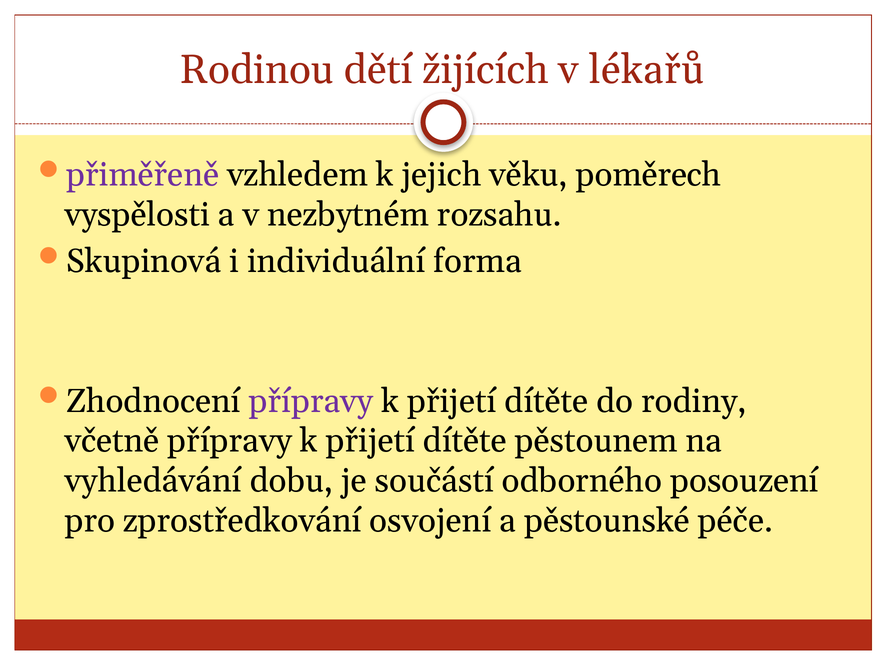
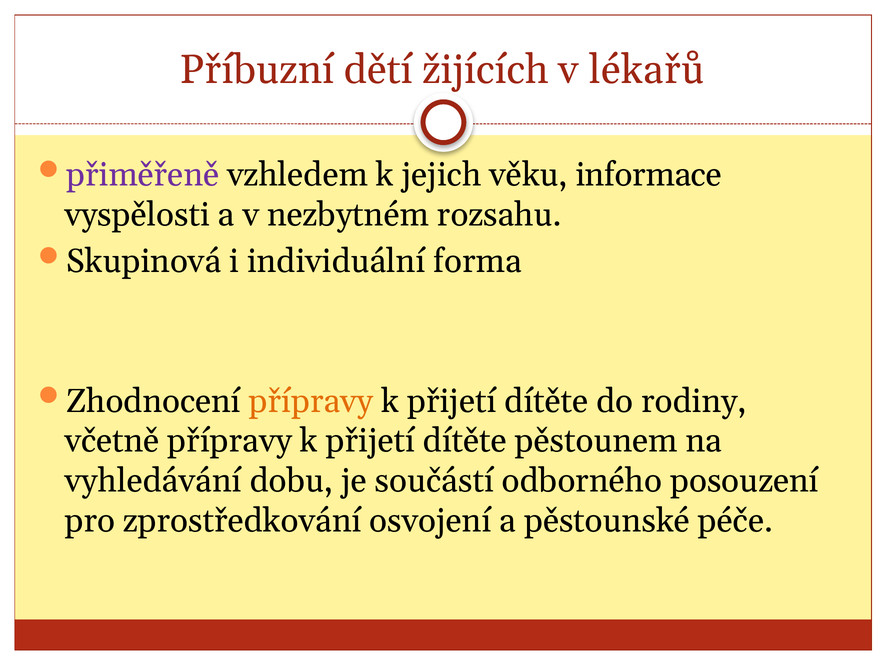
Rodinou: Rodinou -> Příbuzní (257, 70)
poměrech: poměrech -> informace (649, 175)
přípravy colour: purple -> orange (311, 401)
